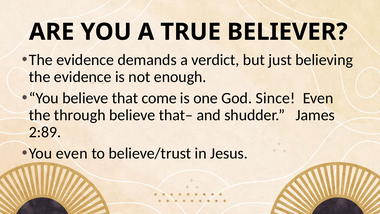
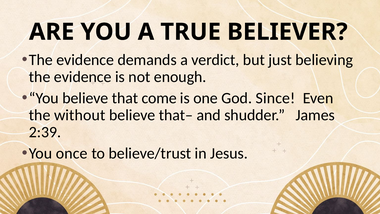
through: through -> without (80, 115)
2:89: 2:89 -> 2:39 (45, 132)
You even: even -> once (72, 153)
